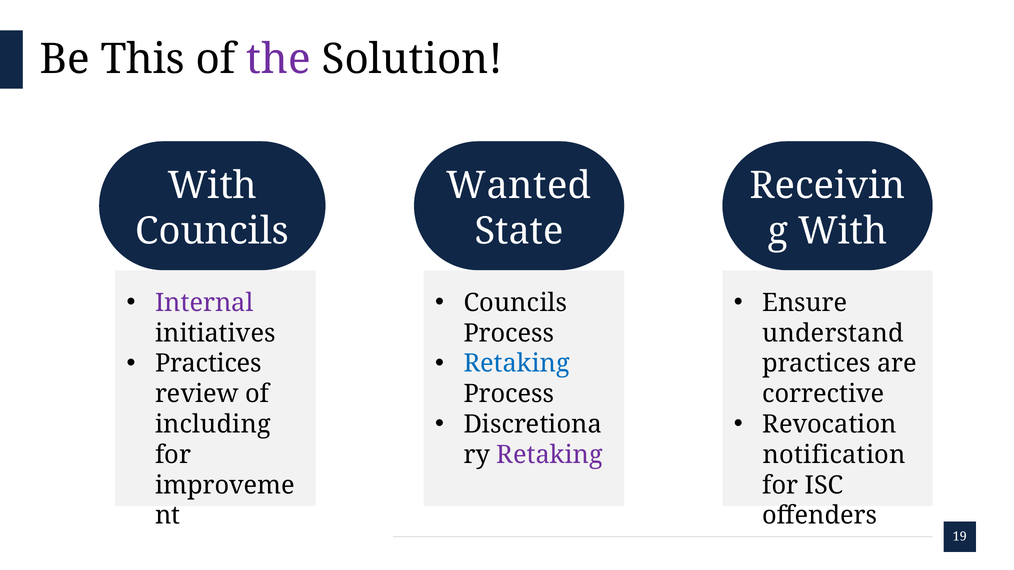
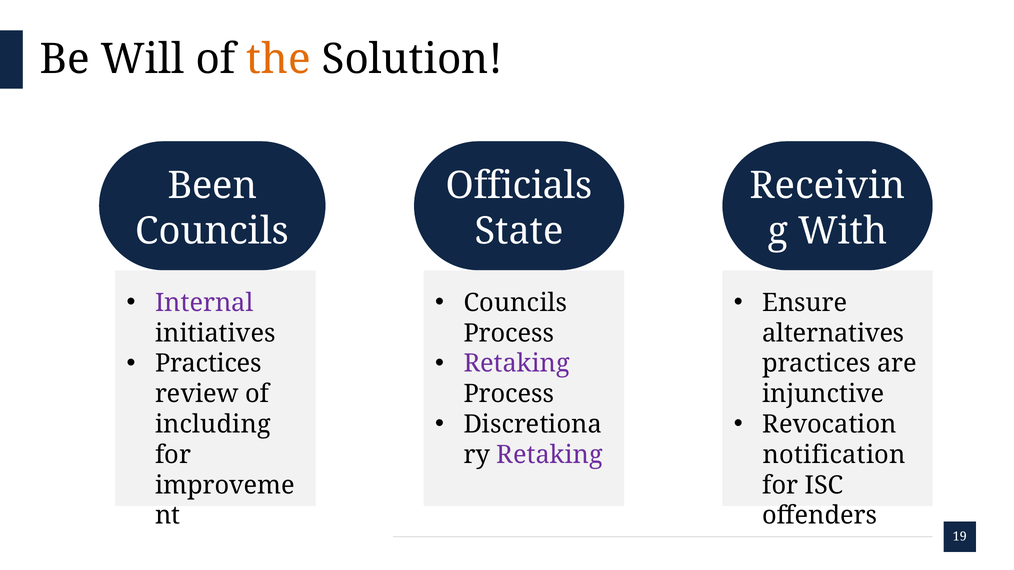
This: This -> Will (143, 59)
the colour: purple -> orange (279, 59)
With: With -> Been (212, 186)
Wanted: Wanted -> Officials (519, 186)
understand: understand -> alternatives (833, 333)
Retaking colour: blue -> purple (517, 364)
corrective: corrective -> injunctive (823, 394)
